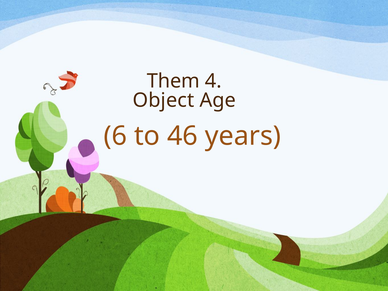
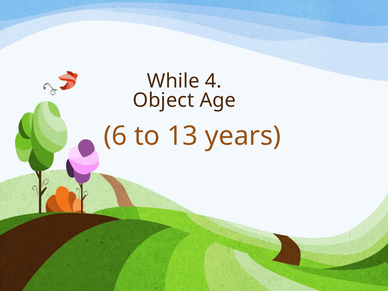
Them: Them -> While (173, 81)
46: 46 -> 13 (182, 136)
